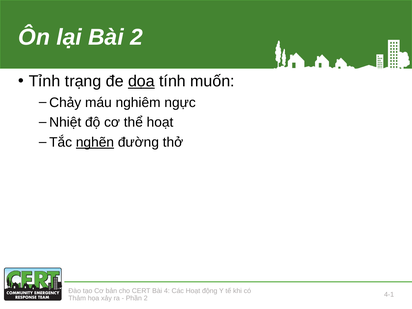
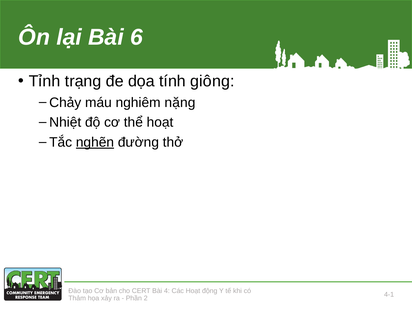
Bài 2: 2 -> 6 (136, 37)
dọa underline: present -> none (141, 81)
muốn: muốn -> giông (212, 81)
ngực: ngực -> nặng (180, 102)
